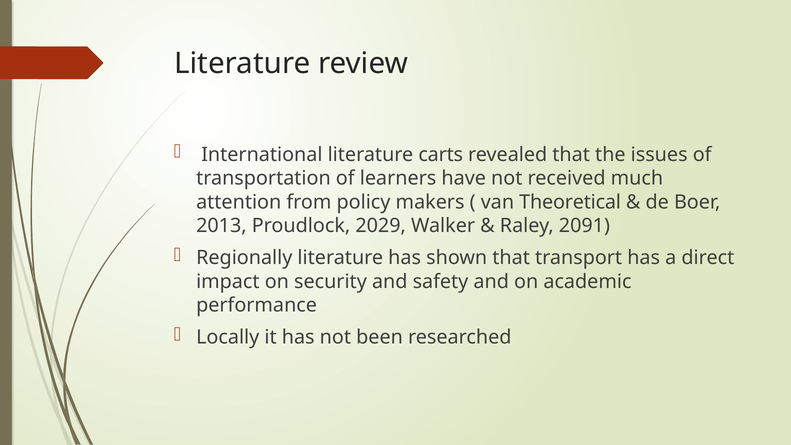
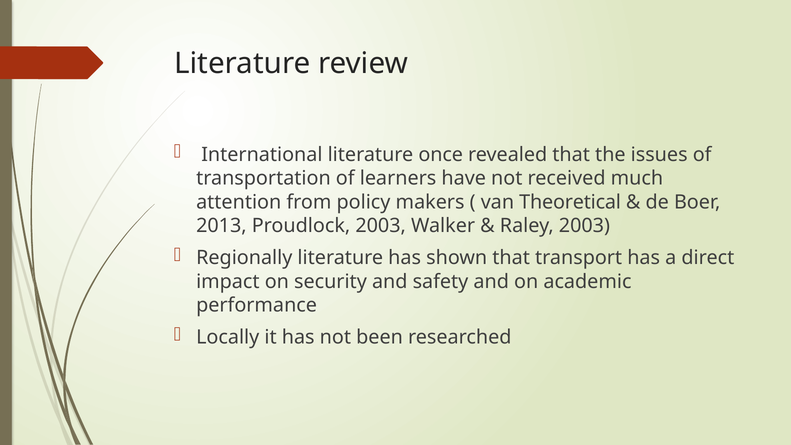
carts: carts -> once (441, 155)
Proudlock 2029: 2029 -> 2003 (381, 226)
Raley 2091: 2091 -> 2003 (584, 226)
